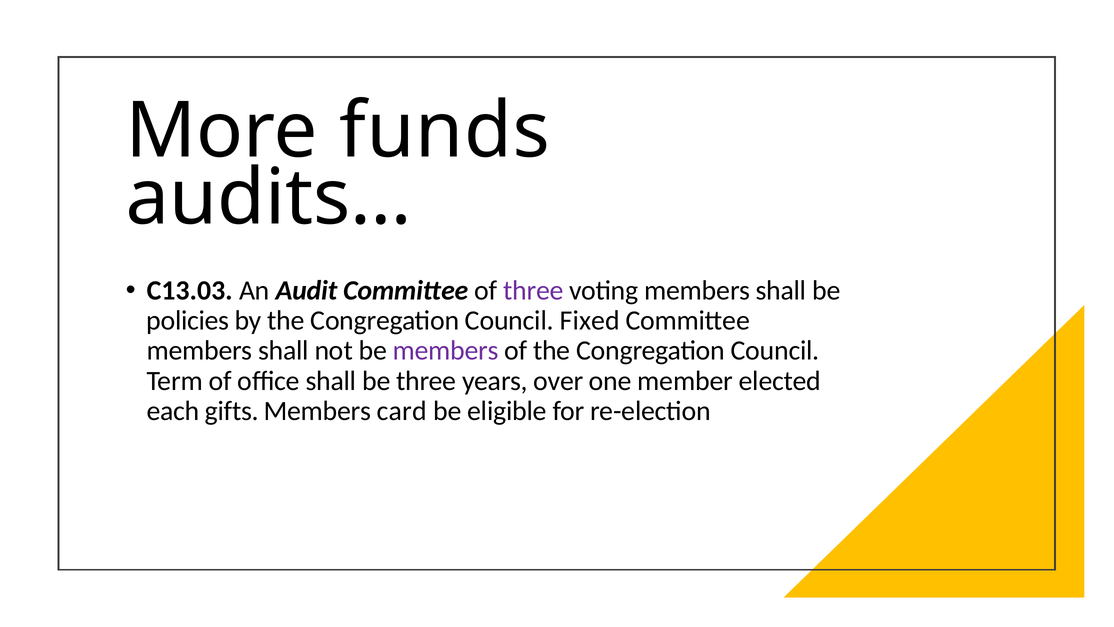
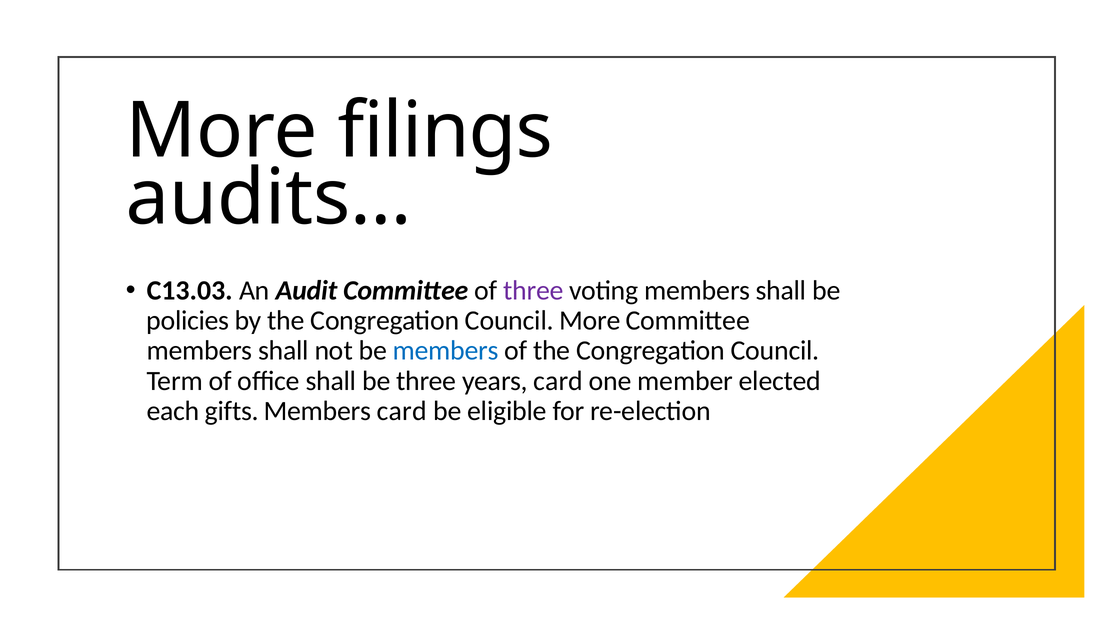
funds: funds -> filings (445, 131)
Council Fixed: Fixed -> More (590, 320)
members colour: purple -> blue (446, 351)
years over: over -> card (558, 381)
